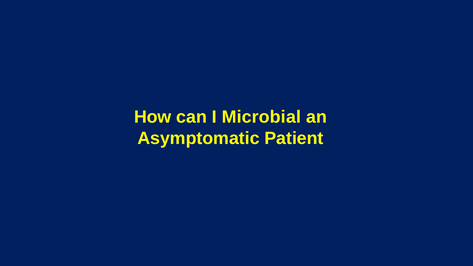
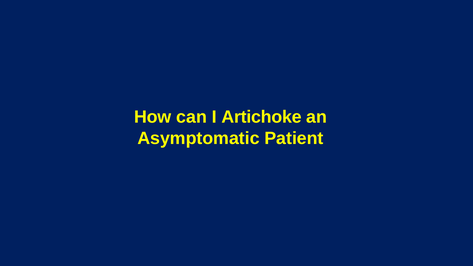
Microbial: Microbial -> Artichoke (262, 117)
